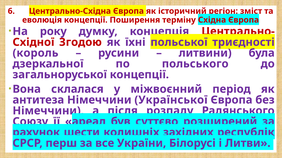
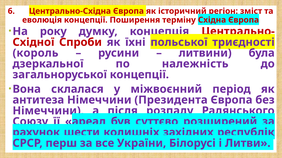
Згодою: Згодою -> Спроби (80, 42)
польського: польського -> належність (195, 64)
Української: Української -> Президента (171, 100)
